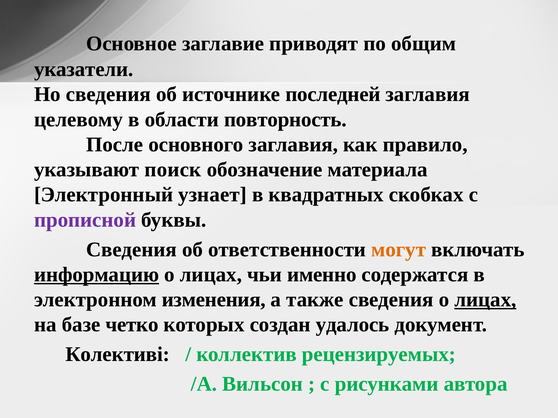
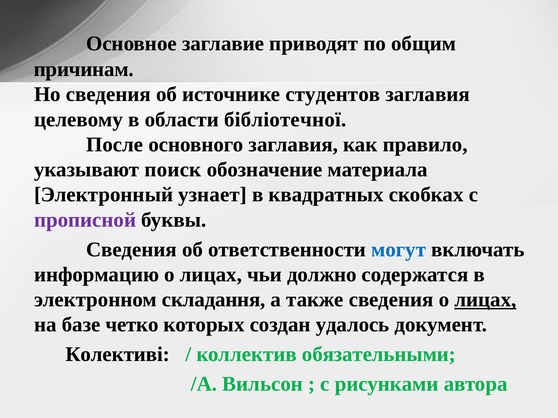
указатели: указатели -> причинам (84, 69)
последней: последней -> студентов (333, 94)
повторность: повторность -> бібліотечної (285, 120)
могут colour: orange -> blue (399, 250)
информацию underline: present -> none (97, 275)
именно: именно -> должно (322, 275)
изменения: изменения -> складання (214, 300)
рецензируемых: рецензируемых -> обязательными (379, 355)
